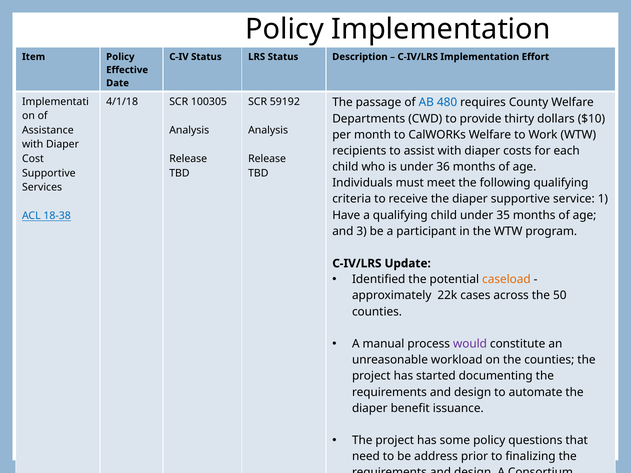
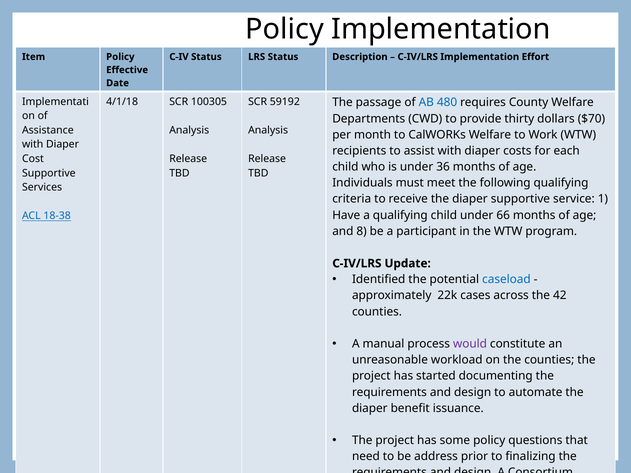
$10: $10 -> $70 (591, 119)
35: 35 -> 66 (503, 215)
3: 3 -> 8 (362, 231)
caseload colour: orange -> blue (506, 280)
50: 50 -> 42 (560, 296)
